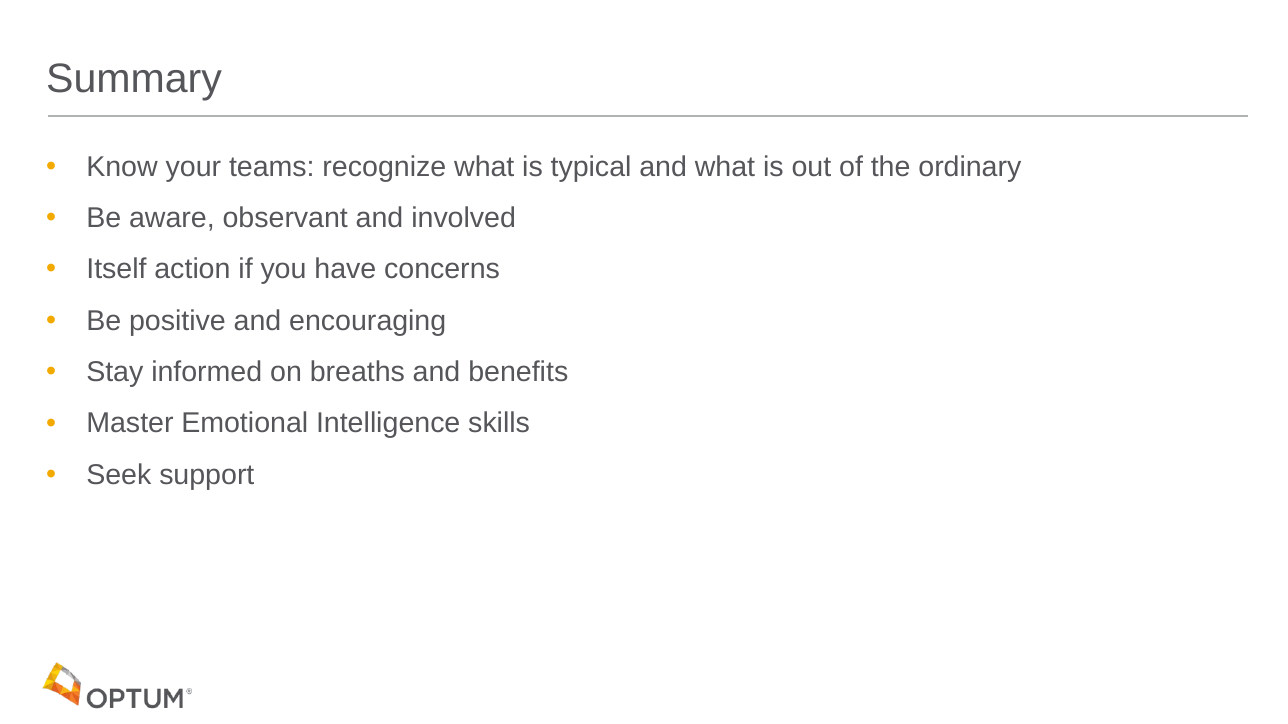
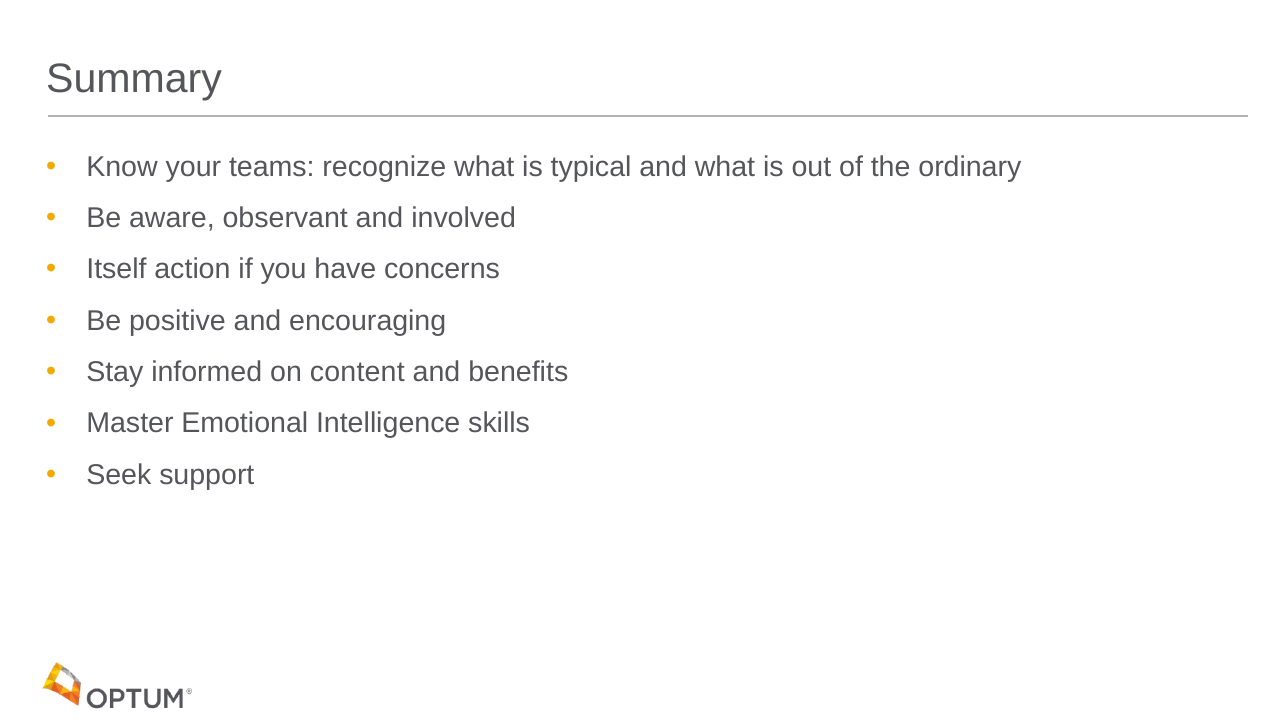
breaths: breaths -> content (357, 372)
